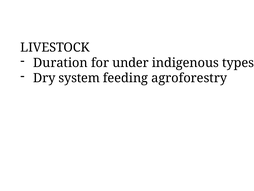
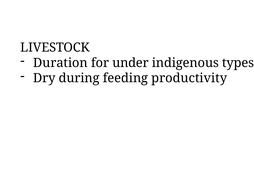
system: system -> during (79, 78)
agroforestry: agroforestry -> productivity (189, 78)
